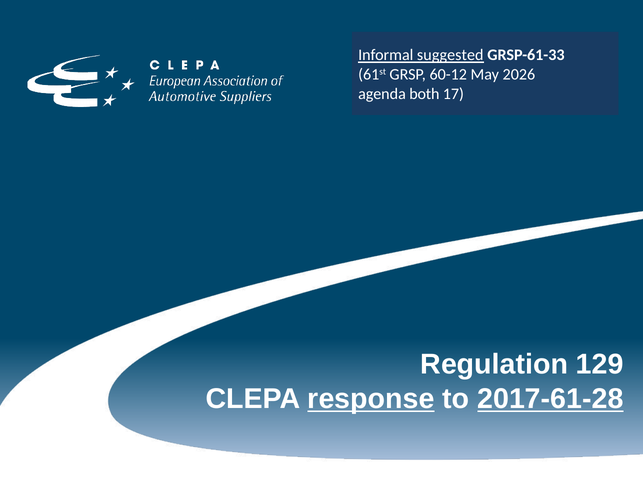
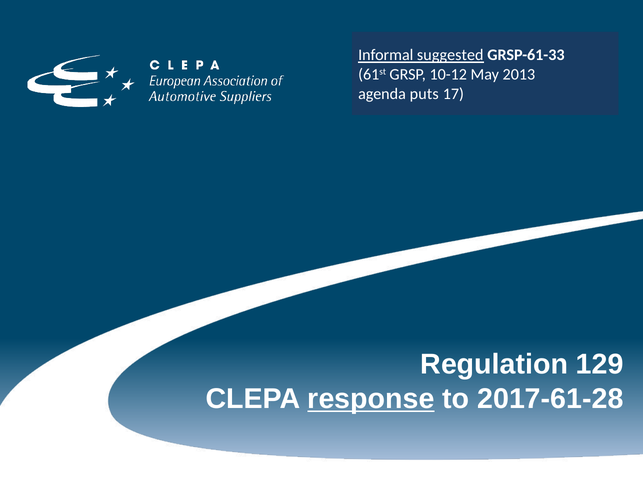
60-12: 60-12 -> 10-12 (448, 75)
2026: 2026 -> 2013 (519, 75)
both: both -> puts (424, 94)
2017-61-28 underline: present -> none (550, 399)
